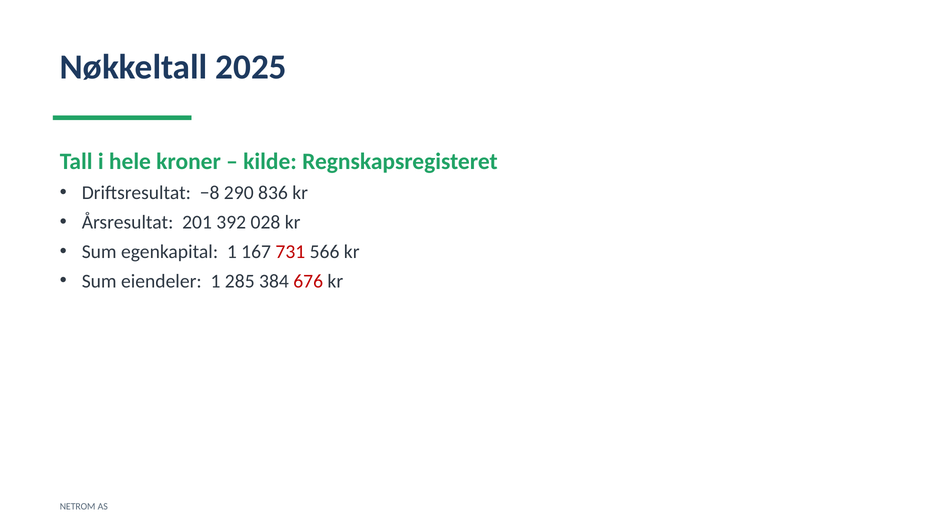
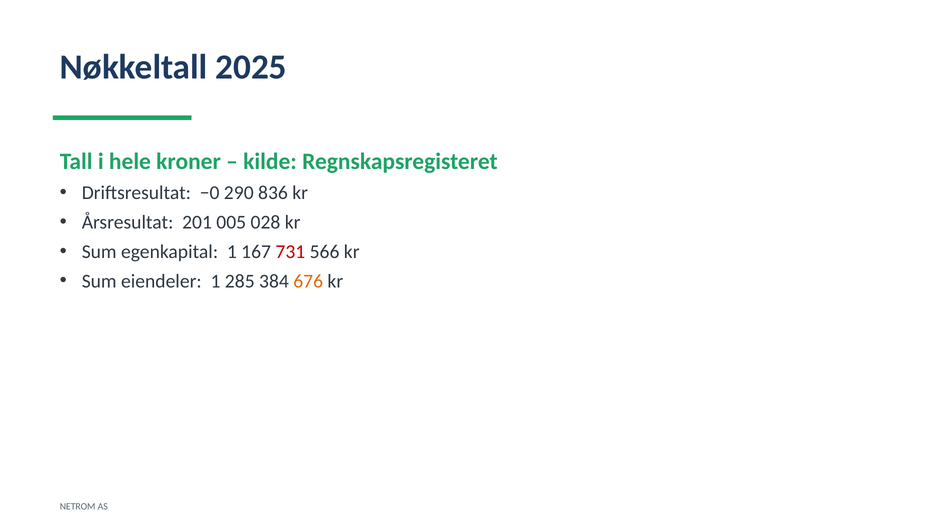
−8: −8 -> −0 (210, 193)
392: 392 -> 005 (231, 222)
676 colour: red -> orange (308, 281)
